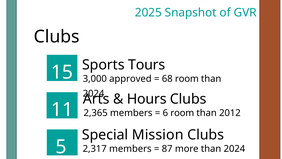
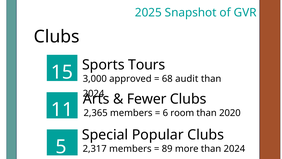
68 room: room -> audit (187, 79)
Hours: Hours -> Fewer (147, 99)
2012: 2012 -> 2020 (230, 113)
Mission: Mission -> Popular (158, 134)
87: 87 -> 89 (167, 148)
